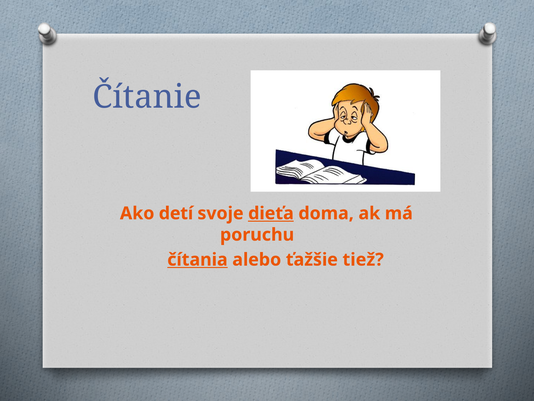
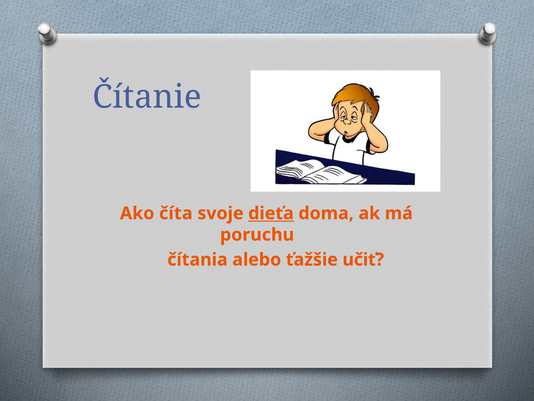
detí: detí -> číta (176, 213)
čítania underline: present -> none (197, 259)
tiež: tiež -> učiť (363, 259)
